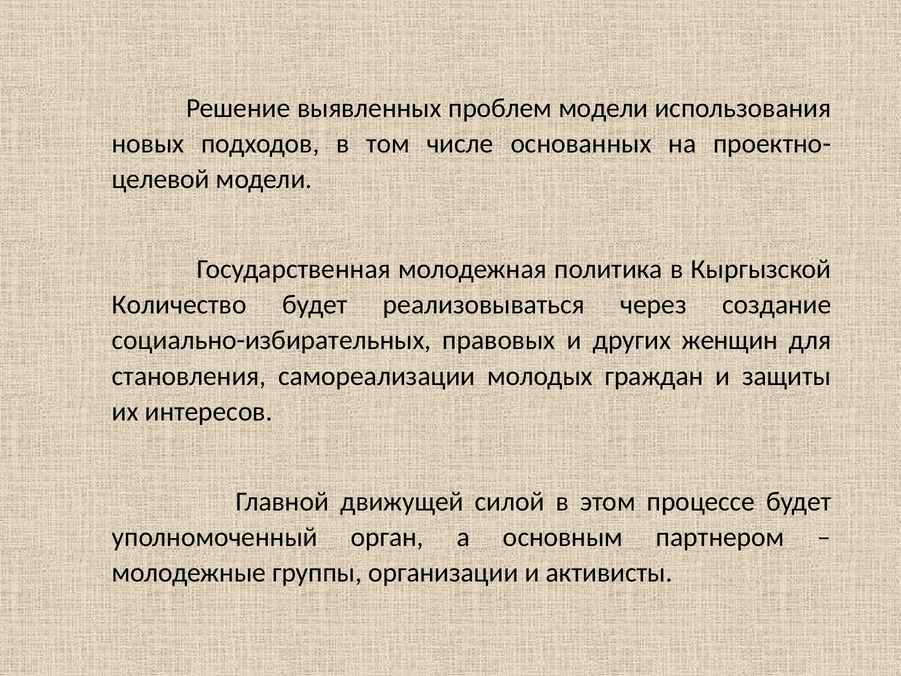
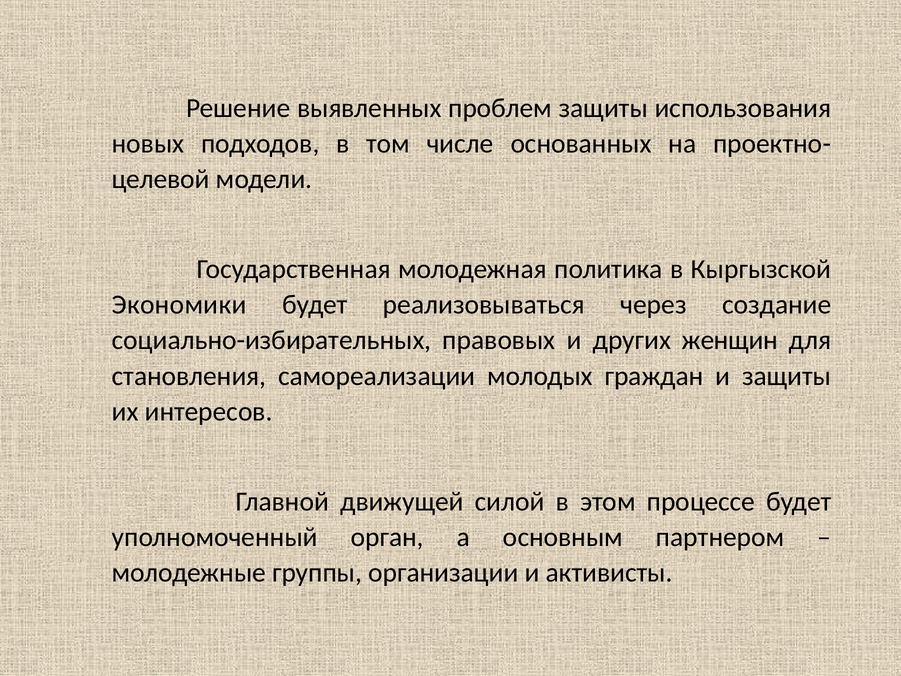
проблем модели: модели -> защиты (603, 108)
Количество: Количество -> Экономики (179, 305)
